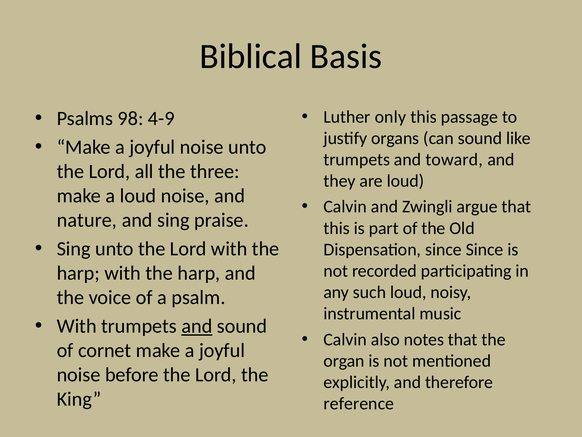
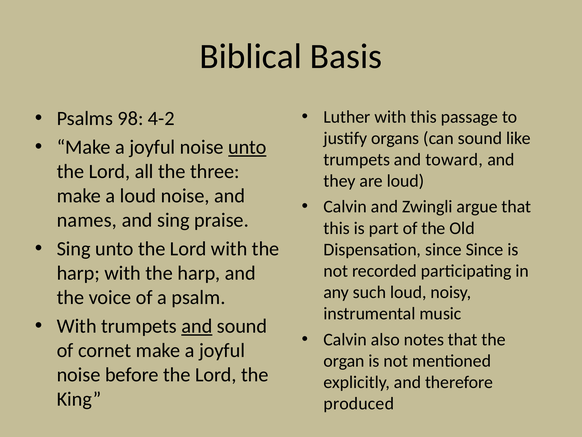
Luther only: only -> with (391, 117)
4-9: 4-9 -> 4-2 (161, 118)
unto underline: none -> present (247, 147)
nature: nature -> names (87, 220)
reference: reference -> produced (359, 403)
